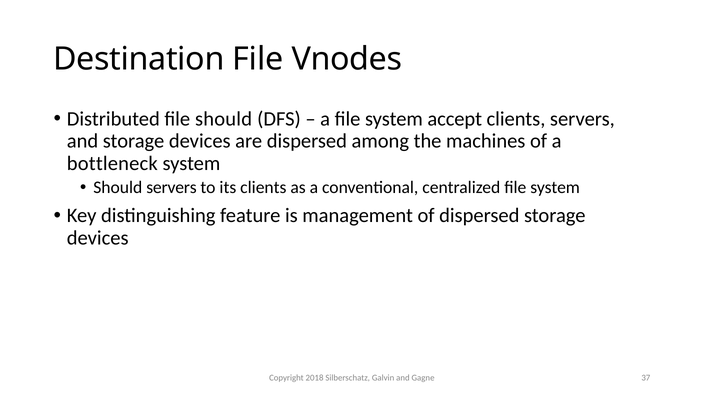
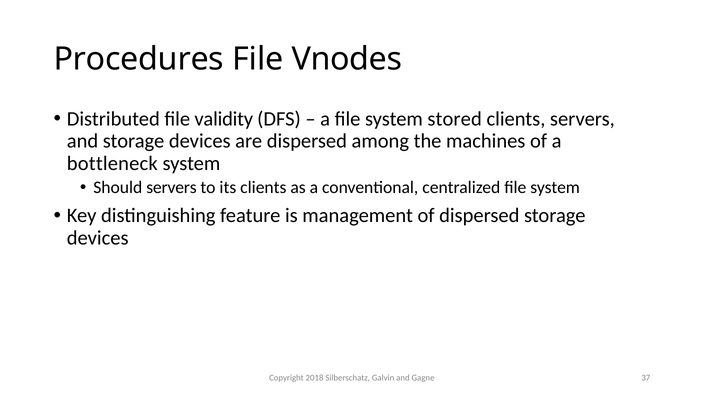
Destination: Destination -> Procedures (139, 59)
file should: should -> validity (224, 119)
accept: accept -> stored (455, 119)
